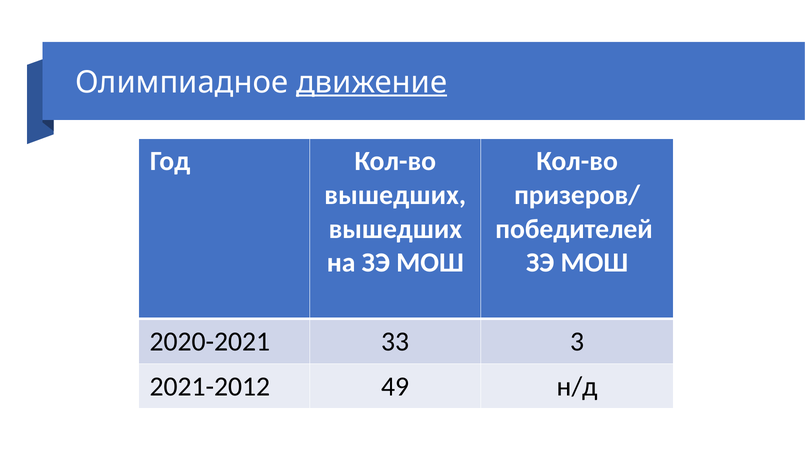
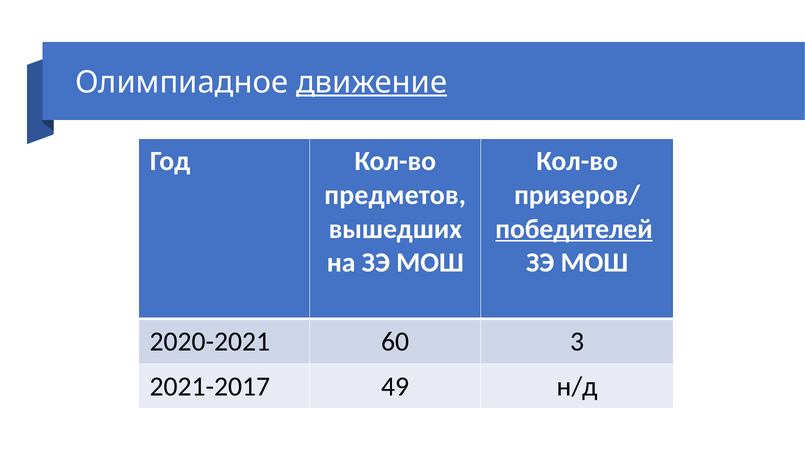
вышедших: вышедших -> предметов (395, 195)
победителей underline: none -> present (574, 229)
33: 33 -> 60 (395, 341)
2021-2012: 2021-2012 -> 2021-2017 (210, 386)
